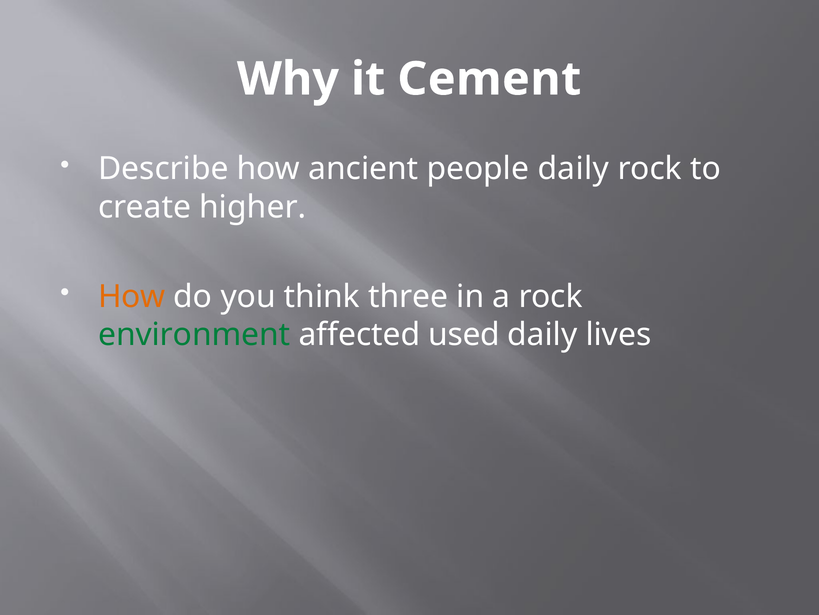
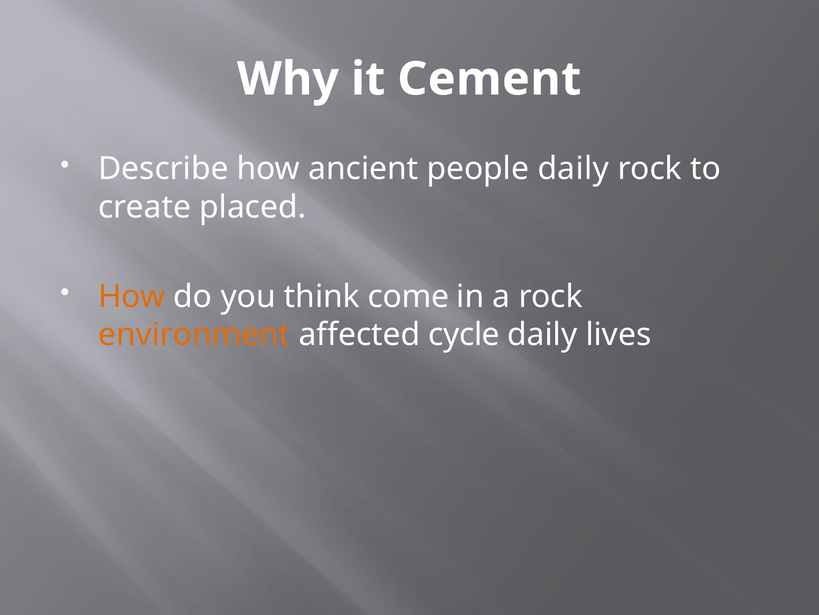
higher: higher -> placed (253, 207)
three: three -> come (408, 296)
environment colour: green -> orange (194, 334)
used: used -> cycle (464, 334)
